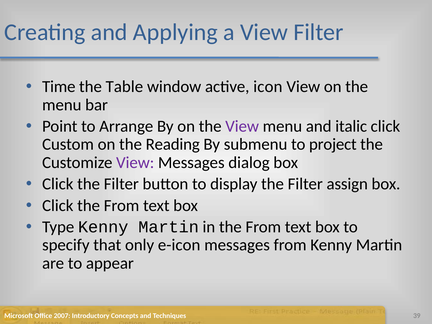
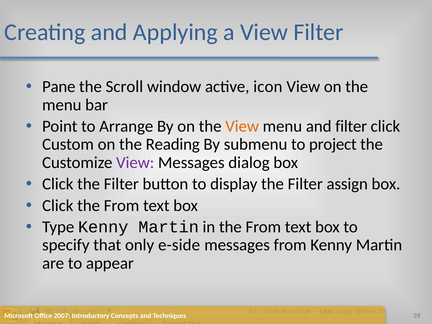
Time: Time -> Pane (59, 87)
Table: Table -> Scroll (124, 87)
View colour: purple -> orange (242, 126)
and italic: italic -> filter (351, 126)
e-icon: e-icon -> e-side (179, 245)
